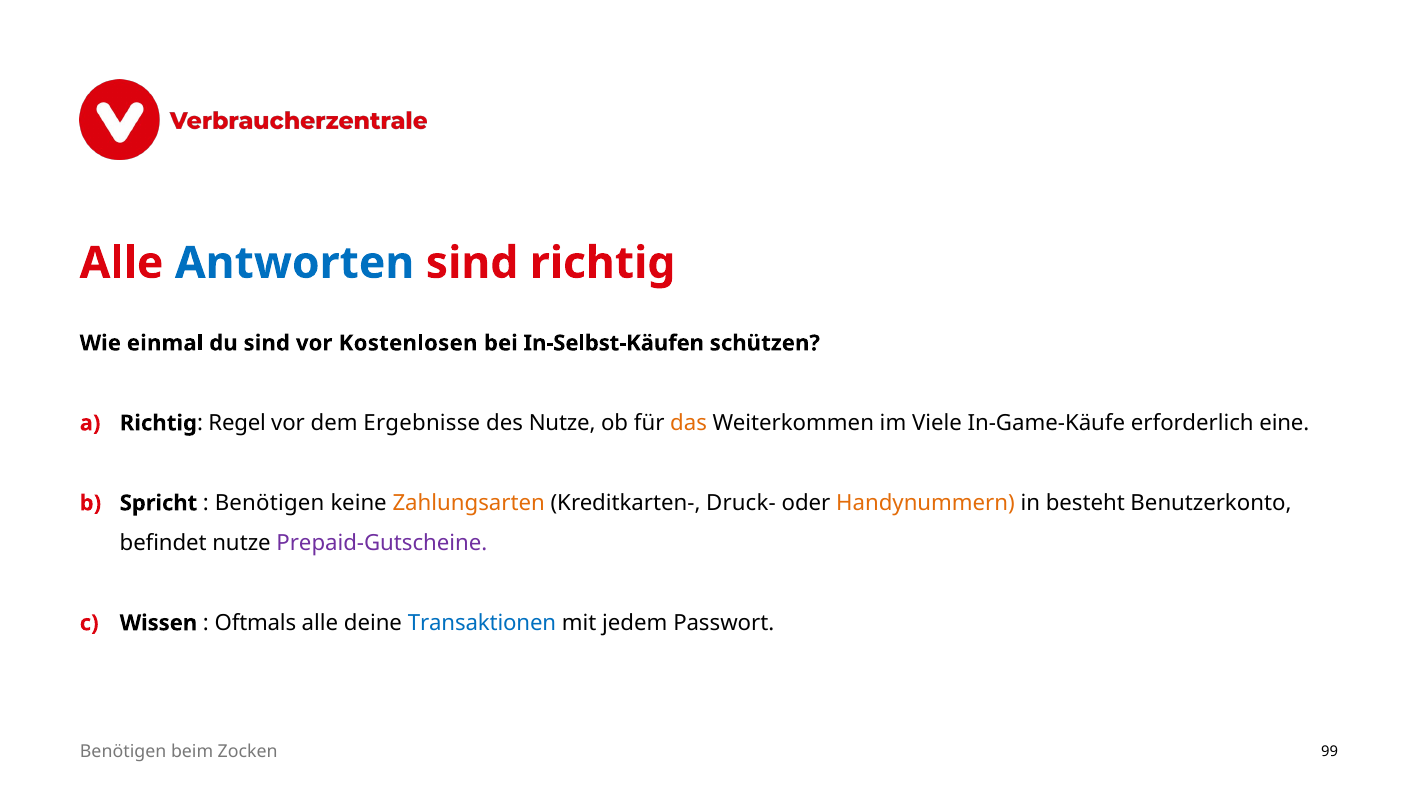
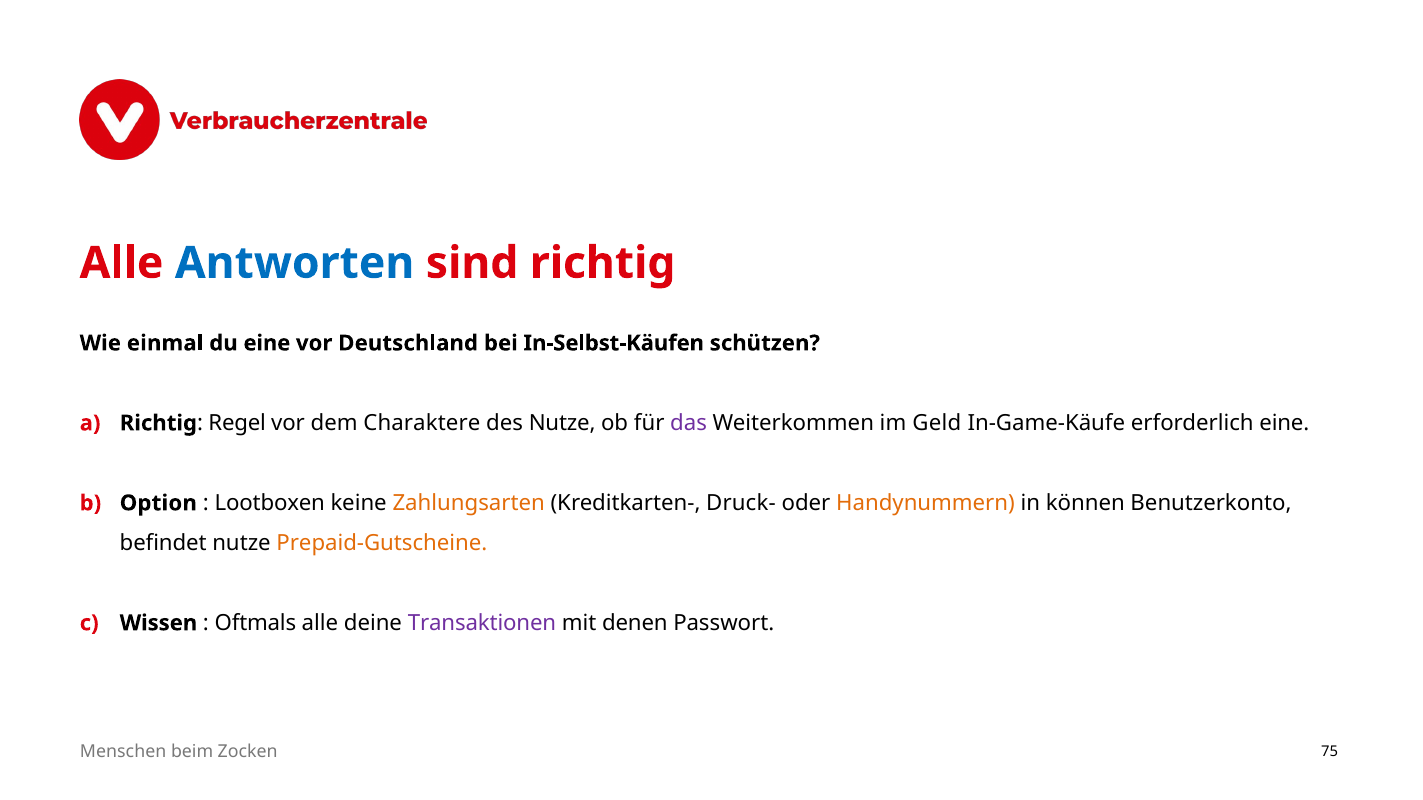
du sind: sind -> eine (267, 343)
Kostenlosen: Kostenlosen -> Deutschland (408, 343)
Ergebnisse: Ergebnisse -> Charaktere (422, 423)
das colour: orange -> purple (689, 423)
Viele: Viele -> Geld (937, 423)
Spricht: Spricht -> Option (158, 503)
Benötigen: Benötigen -> Lootboxen (270, 503)
besteht: besteht -> können (1085, 503)
Prepaid-Gutscheine colour: purple -> orange (382, 543)
Transaktionen colour: blue -> purple (482, 623)
jedem: jedem -> denen (635, 623)
Benötigen: Benötigen -> Menschen (123, 752)
99: 99 -> 75 (1330, 752)
